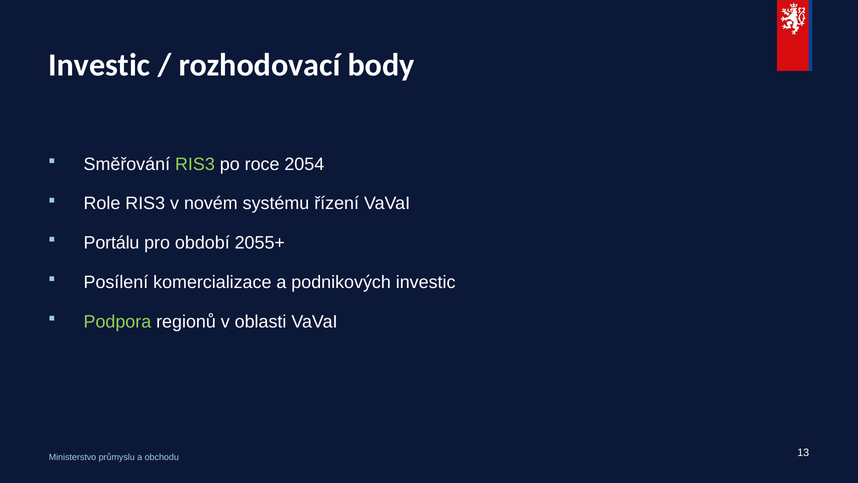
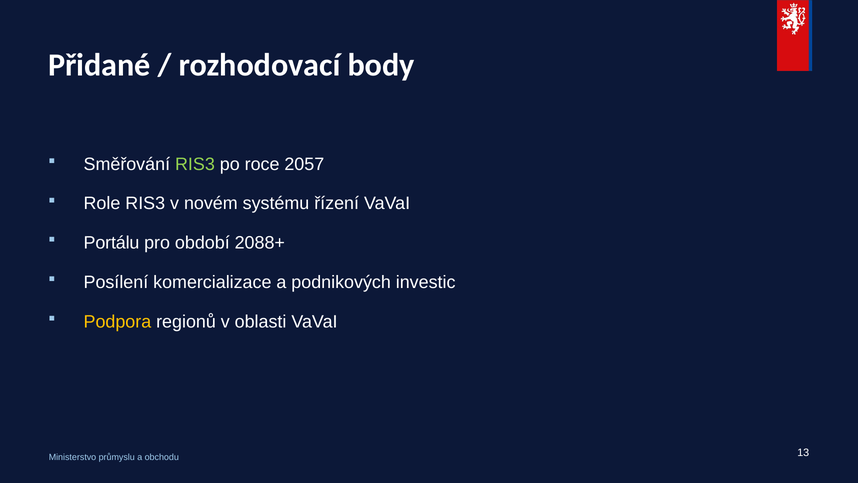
Investic: Investic -> Přidané (99, 65)
2054: 2054 -> 2057 (304, 164)
2055+: 2055+ -> 2088+ (260, 243)
Podpora colour: light green -> yellow (117, 321)
